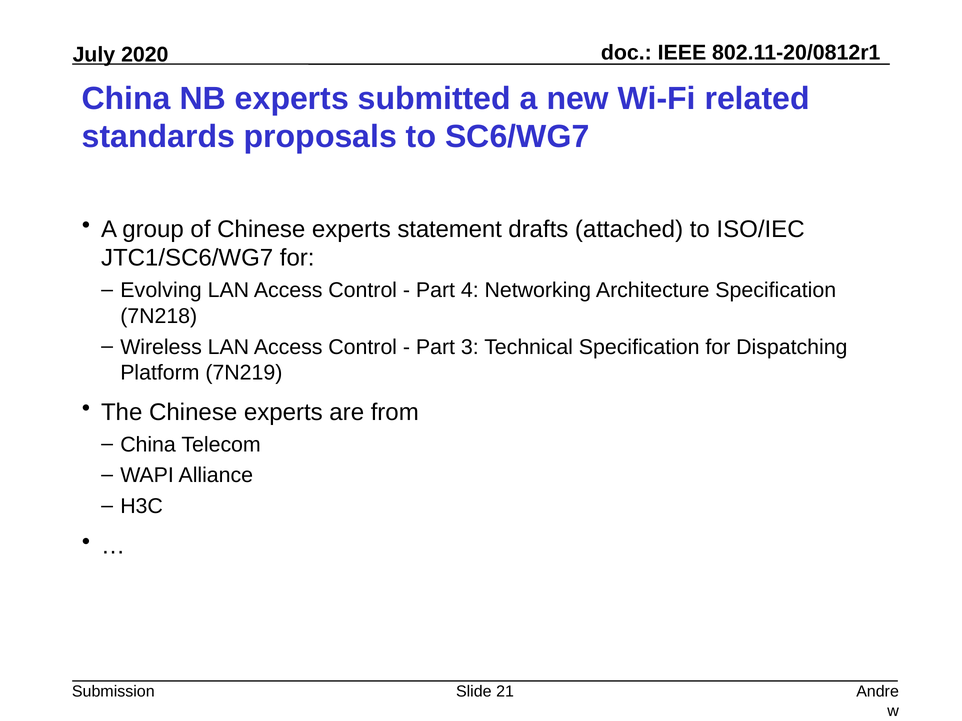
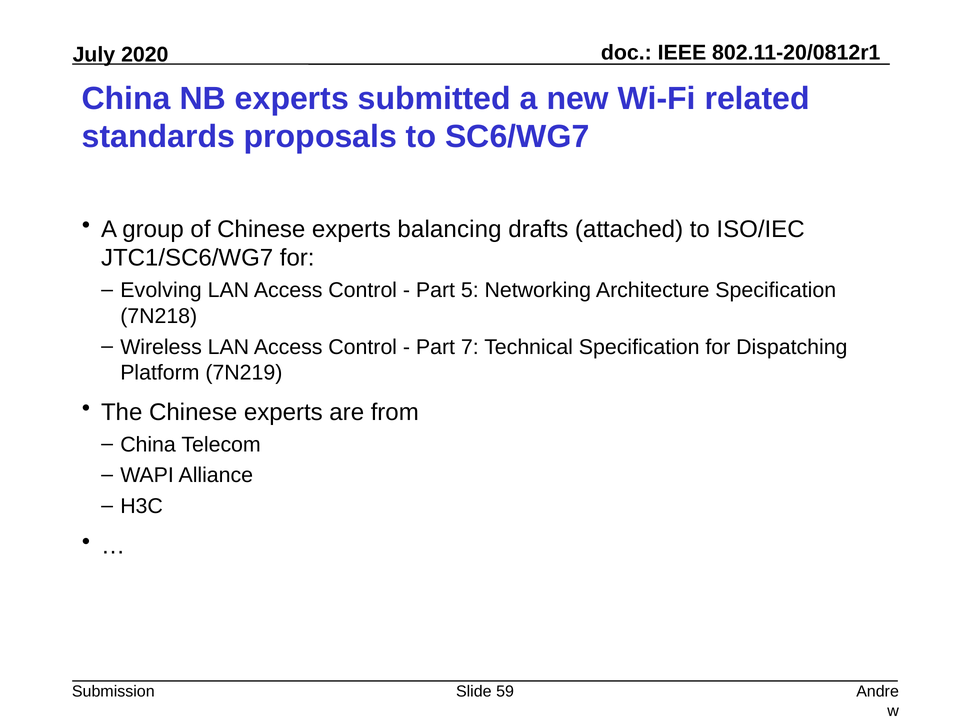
statement: statement -> balancing (450, 229)
4: 4 -> 5 (470, 291)
3: 3 -> 7 (470, 347)
21: 21 -> 59 (505, 692)
